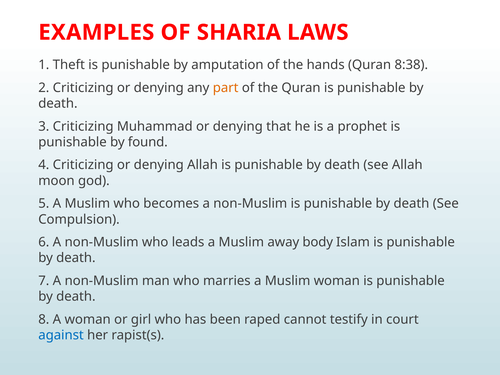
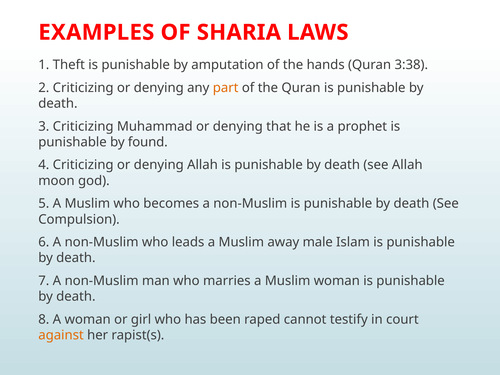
8:38: 8:38 -> 3:38 (411, 65)
body: body -> male (318, 242)
against colour: blue -> orange (61, 335)
